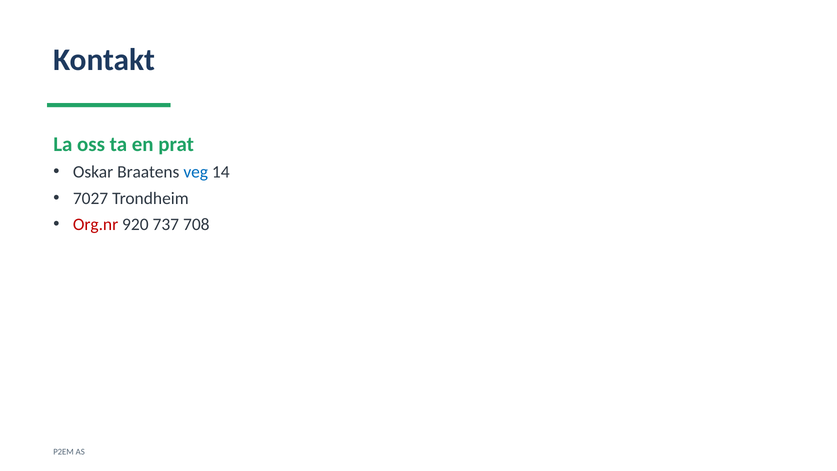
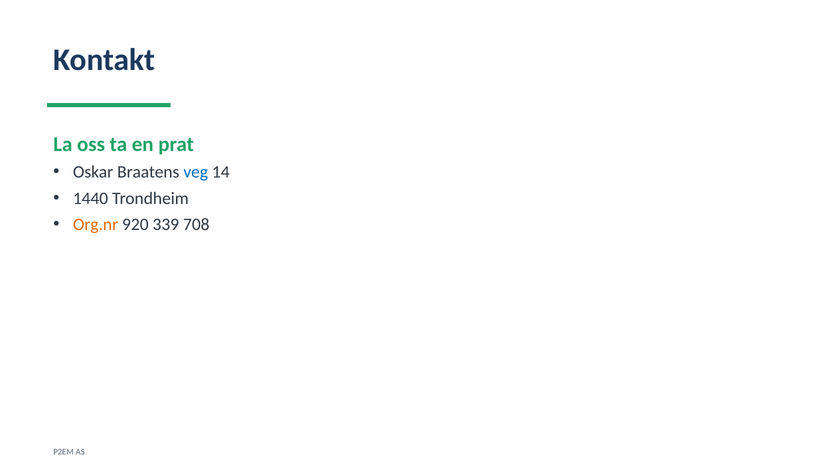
7027: 7027 -> 1440 (91, 198)
Org.nr colour: red -> orange (96, 224)
737: 737 -> 339 (166, 224)
